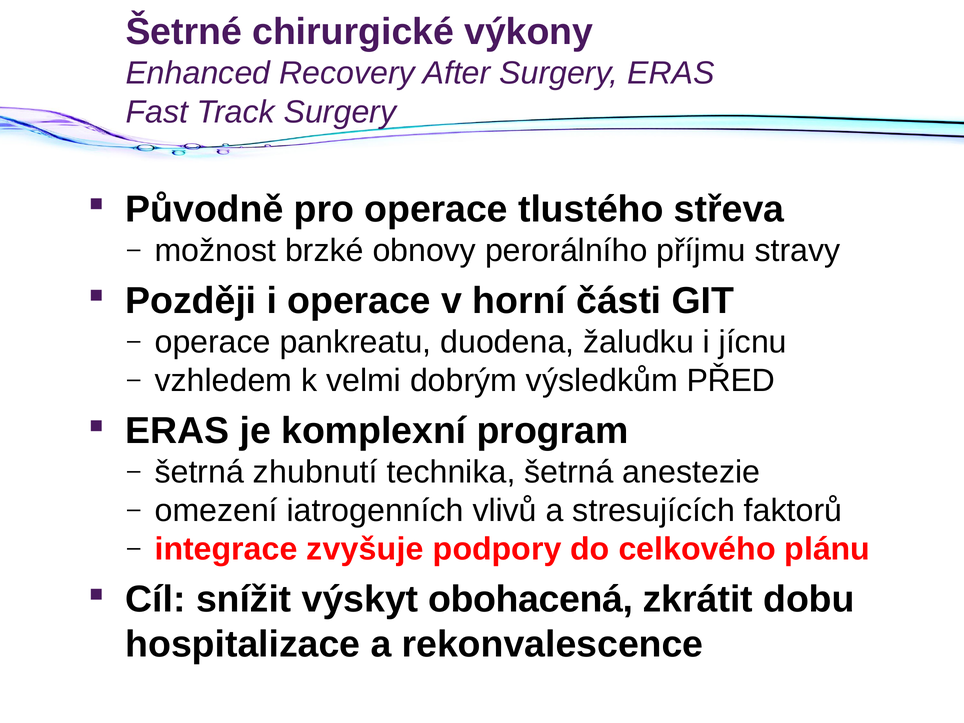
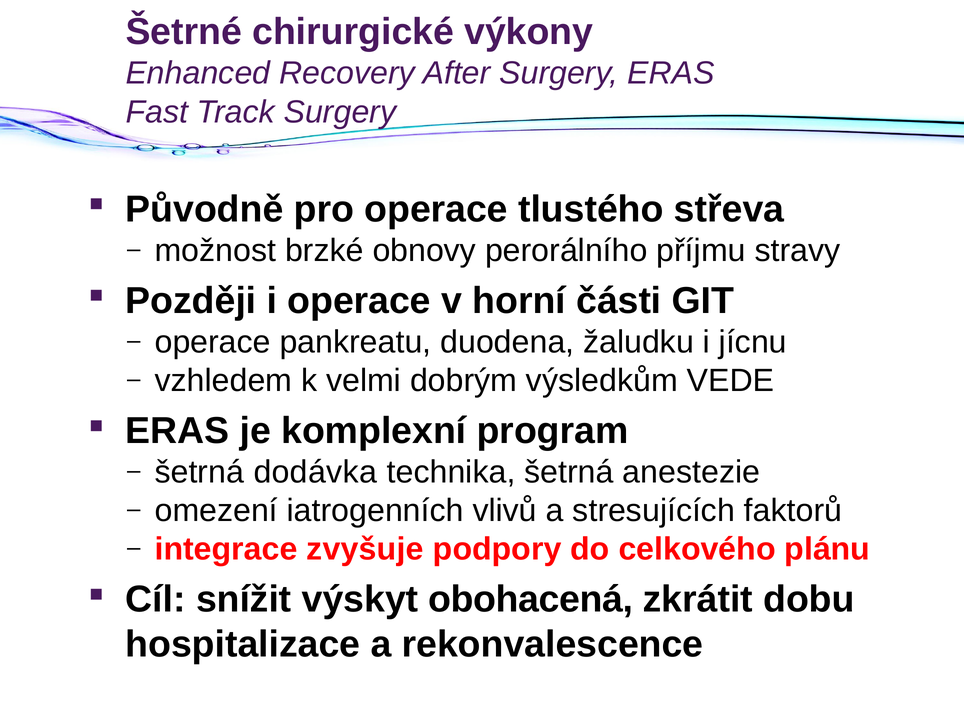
PŘED: PŘED -> VEDE (731, 381)
zhubnutí: zhubnutí -> dodávka (315, 472)
